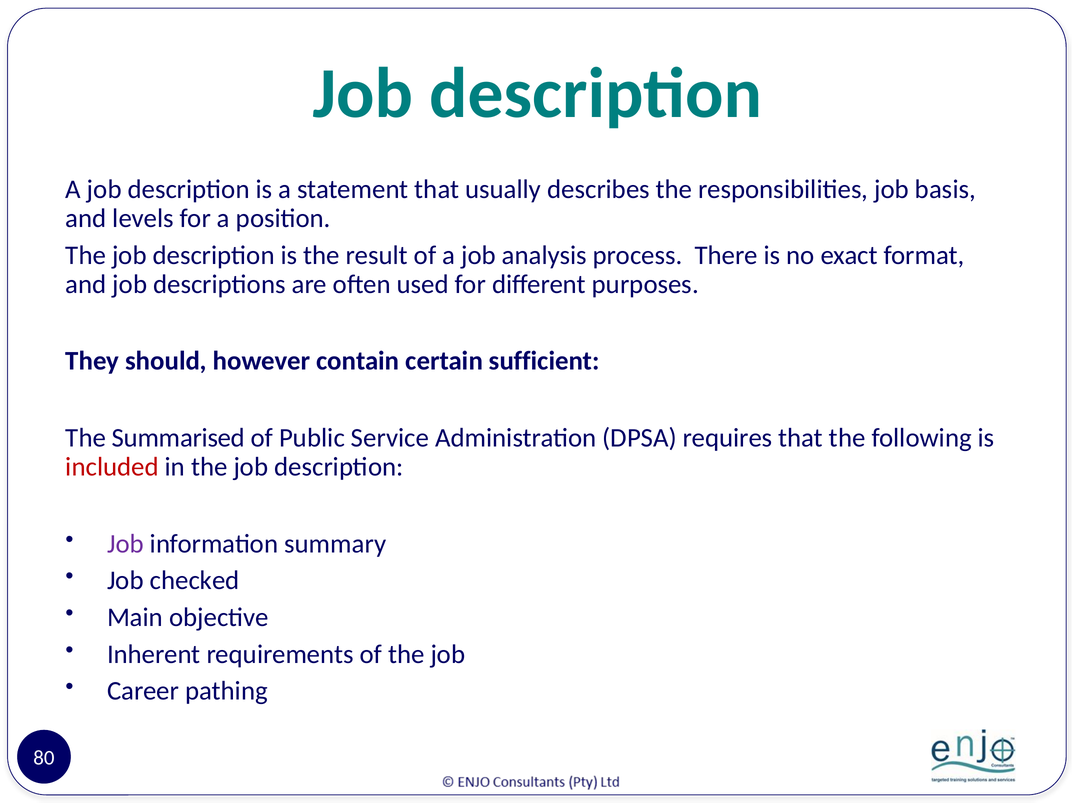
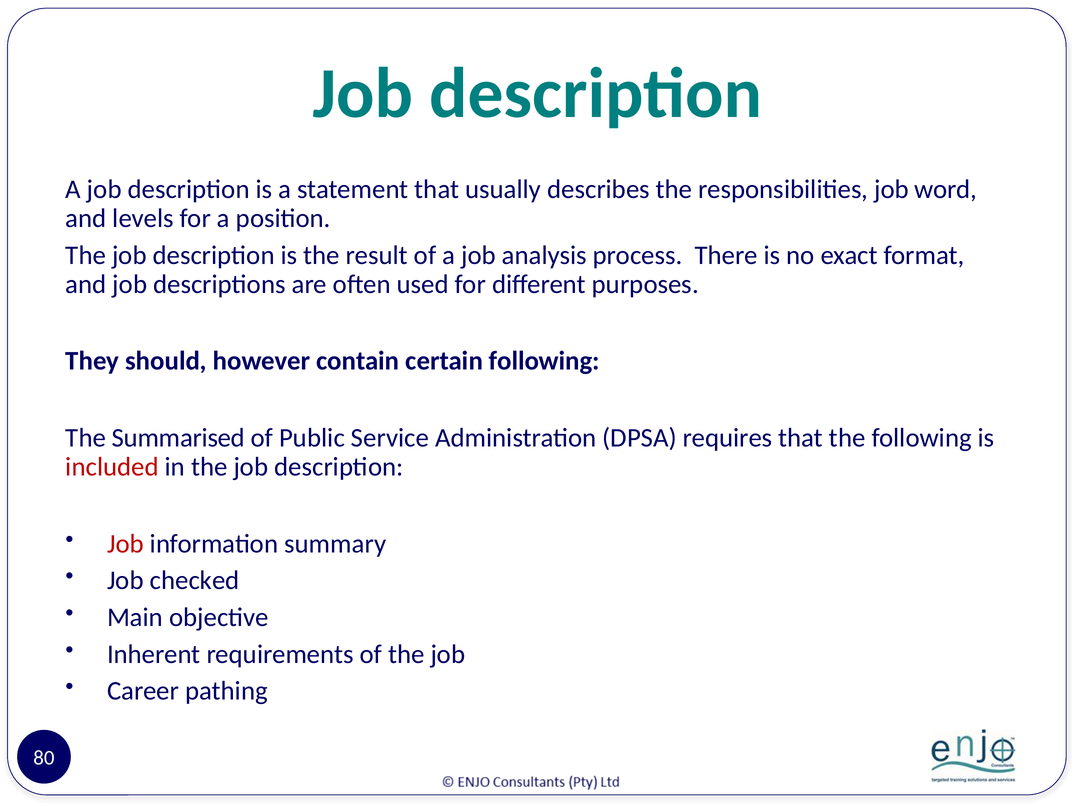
basis: basis -> word (946, 189)
certain sufficient: sufficient -> following (544, 361)
Job colour: purple -> red (125, 543)
